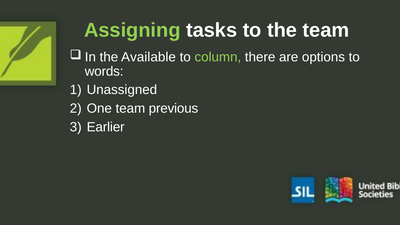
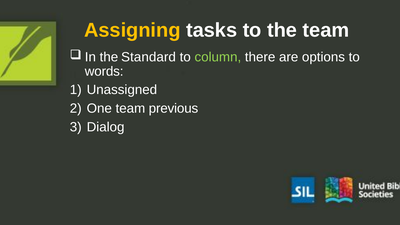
Assigning colour: light green -> yellow (132, 30)
Available: Available -> Standard (149, 57)
Earlier: Earlier -> Dialog (106, 127)
